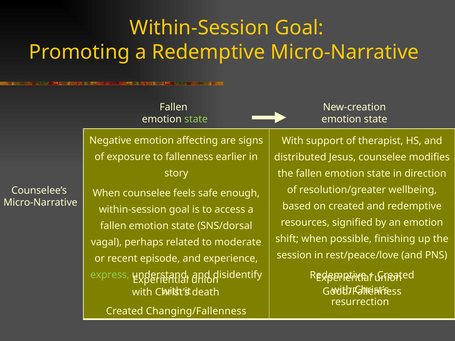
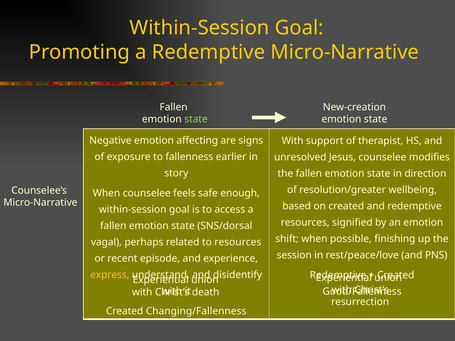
distributed: distributed -> unresolved (300, 157)
to moderate: moderate -> resources (238, 242)
express colour: light green -> yellow (110, 275)
